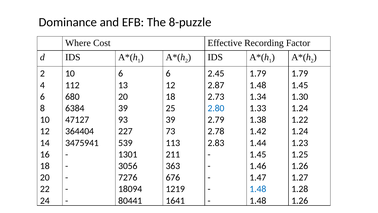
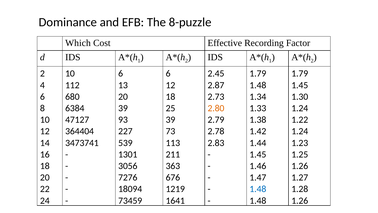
Where: Where -> Which (78, 43)
2.80 colour: blue -> orange (216, 108)
3475941: 3475941 -> 3473741 (82, 143)
80441: 80441 -> 73459 (130, 200)
